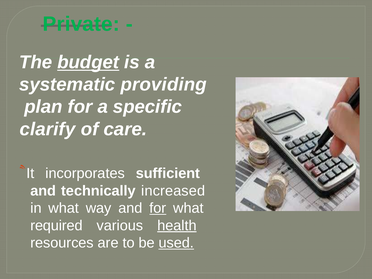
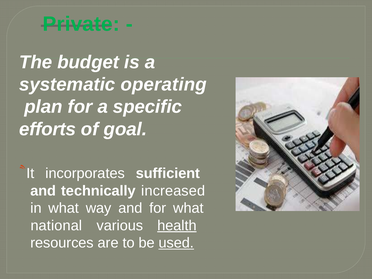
budget underline: present -> none (88, 62)
providing: providing -> operating (164, 85)
clarify: clarify -> efforts (48, 129)
care: care -> goal (125, 129)
for underline: present -> none (158, 208)
required: required -> national (56, 226)
